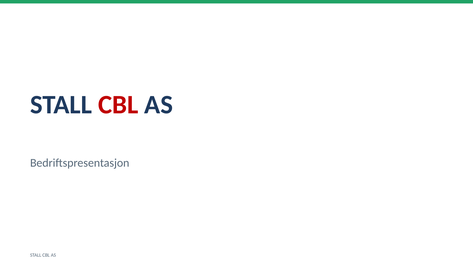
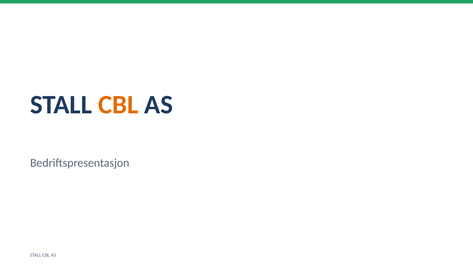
CBL colour: red -> orange (118, 105)
